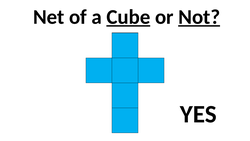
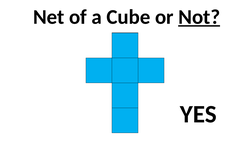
Cube underline: present -> none (128, 17)
